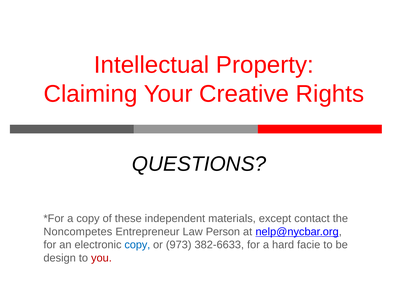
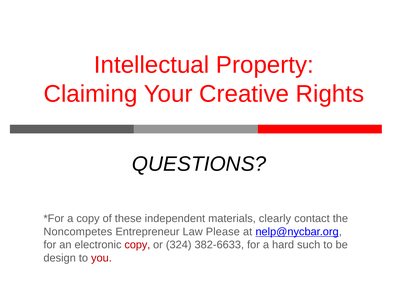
except: except -> clearly (275, 219)
Person: Person -> Please (223, 232)
copy colour: blue -> red (137, 245)
973: 973 -> 324 (179, 245)
facie: facie -> such (309, 245)
